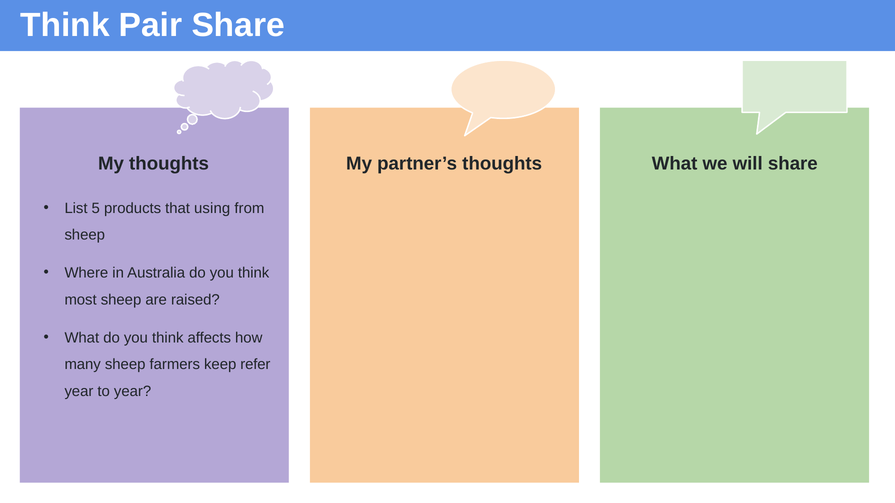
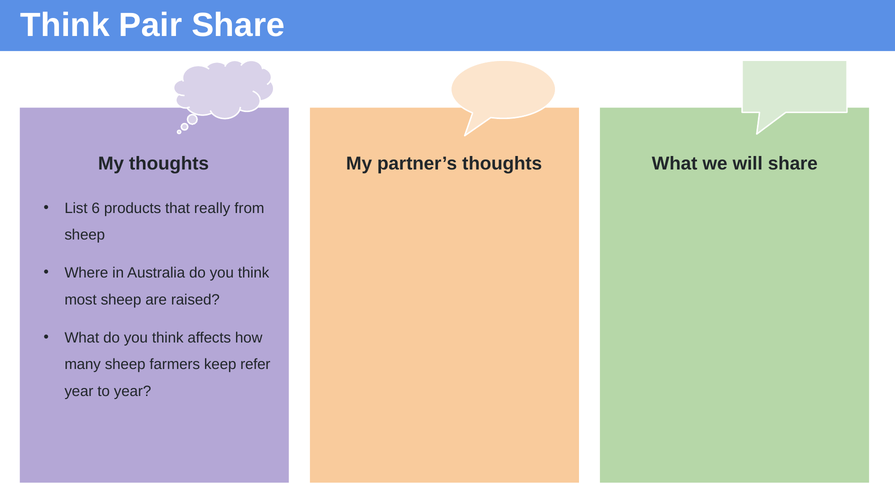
5: 5 -> 6 (96, 208)
using: using -> really (212, 208)
